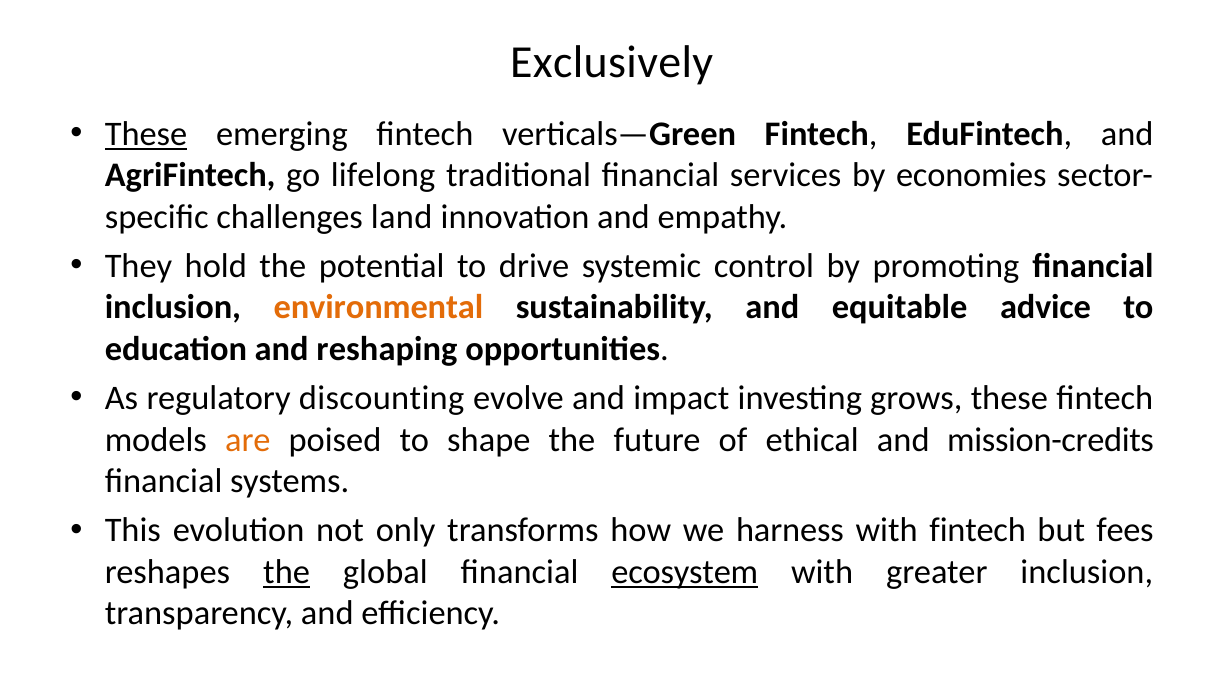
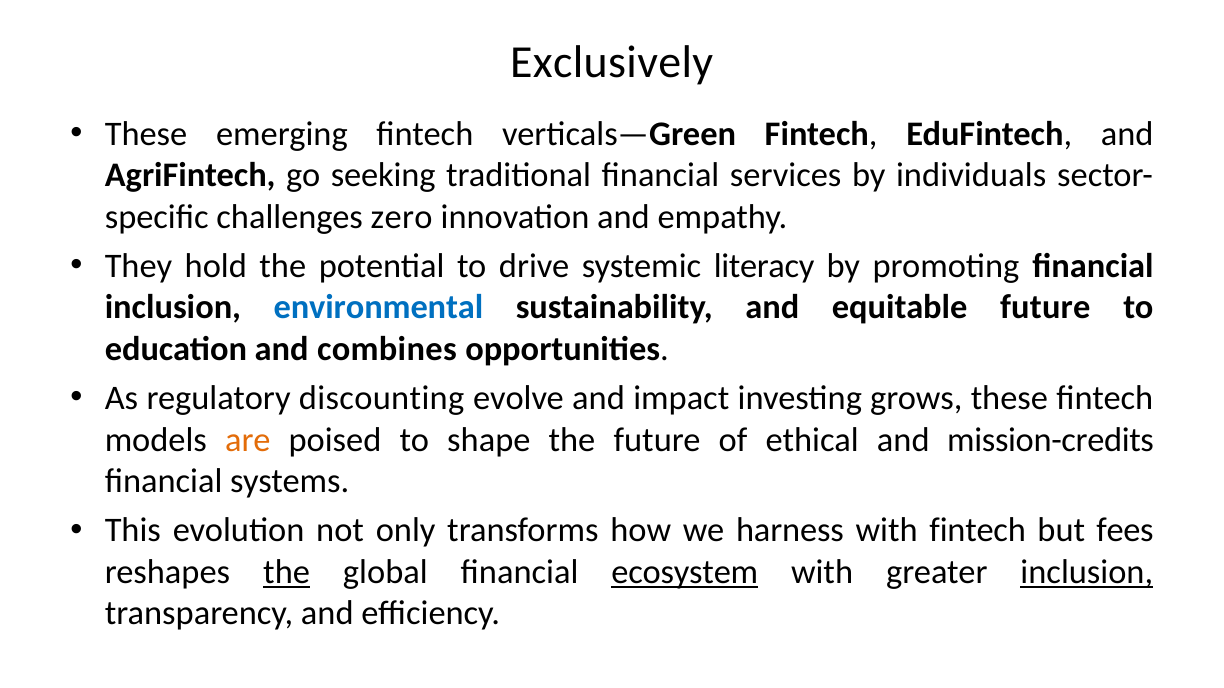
These underline: present -> none (146, 134)
lifelong: lifelong -> seeking (383, 176)
economies: economies -> individuals (971, 176)
land: land -> zero (402, 217)
control: control -> literacy (764, 266)
environmental colour: orange -> blue (378, 308)
equitable advice: advice -> future (1045, 308)
reshaping: reshaping -> combines (387, 349)
inclusion underline: none -> present (1087, 572)
